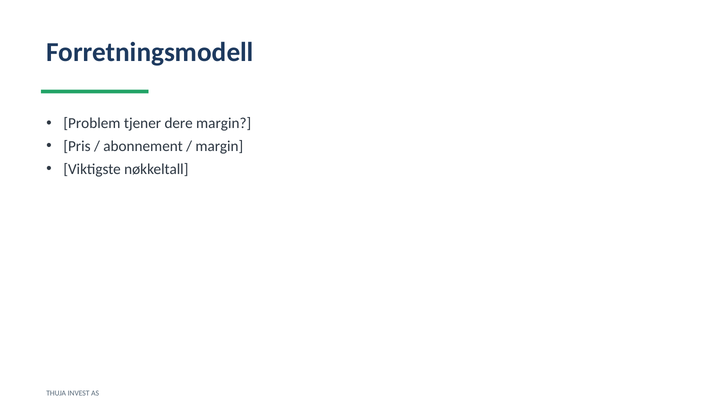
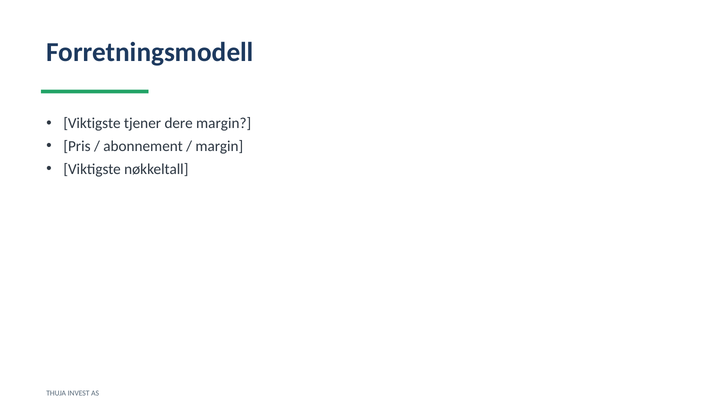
Problem: Problem -> Viktigste (92, 123)
